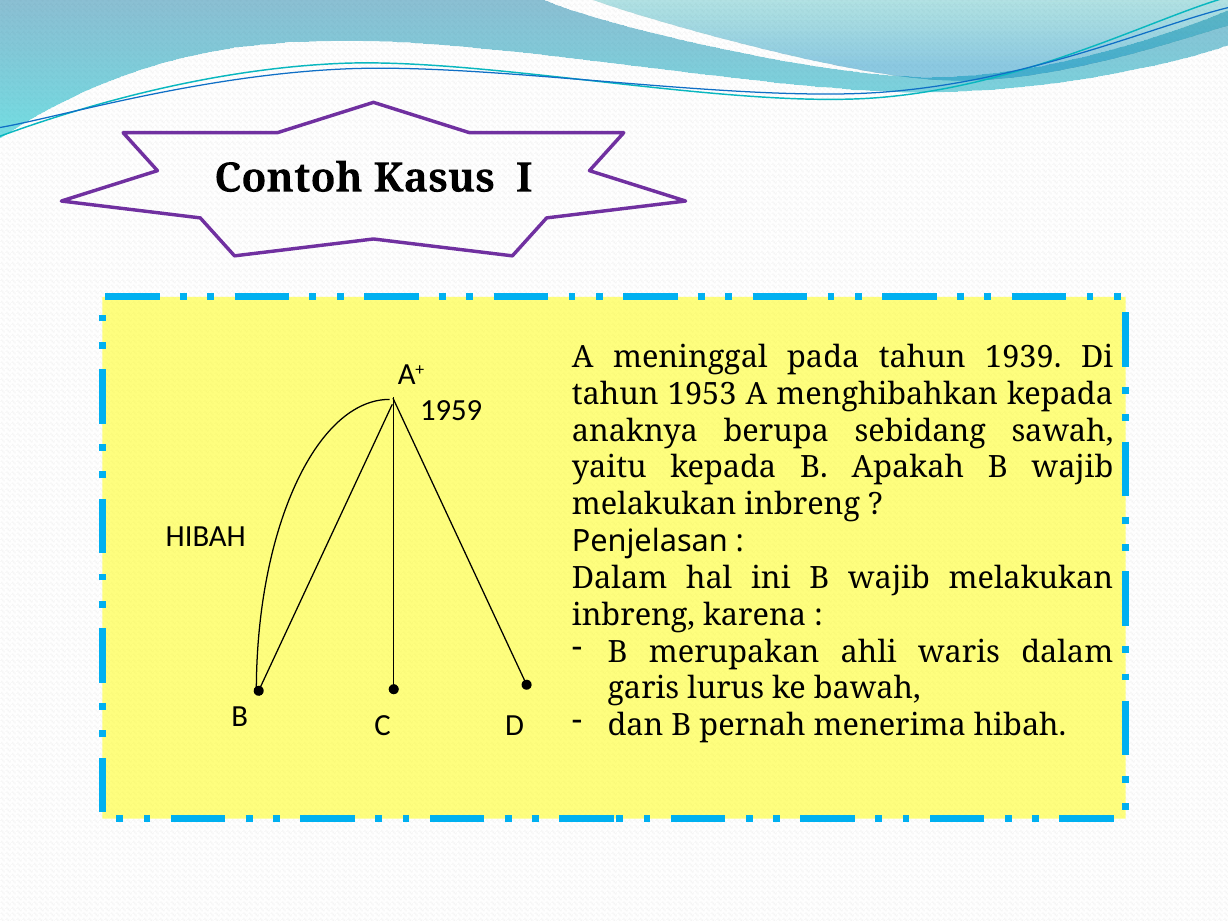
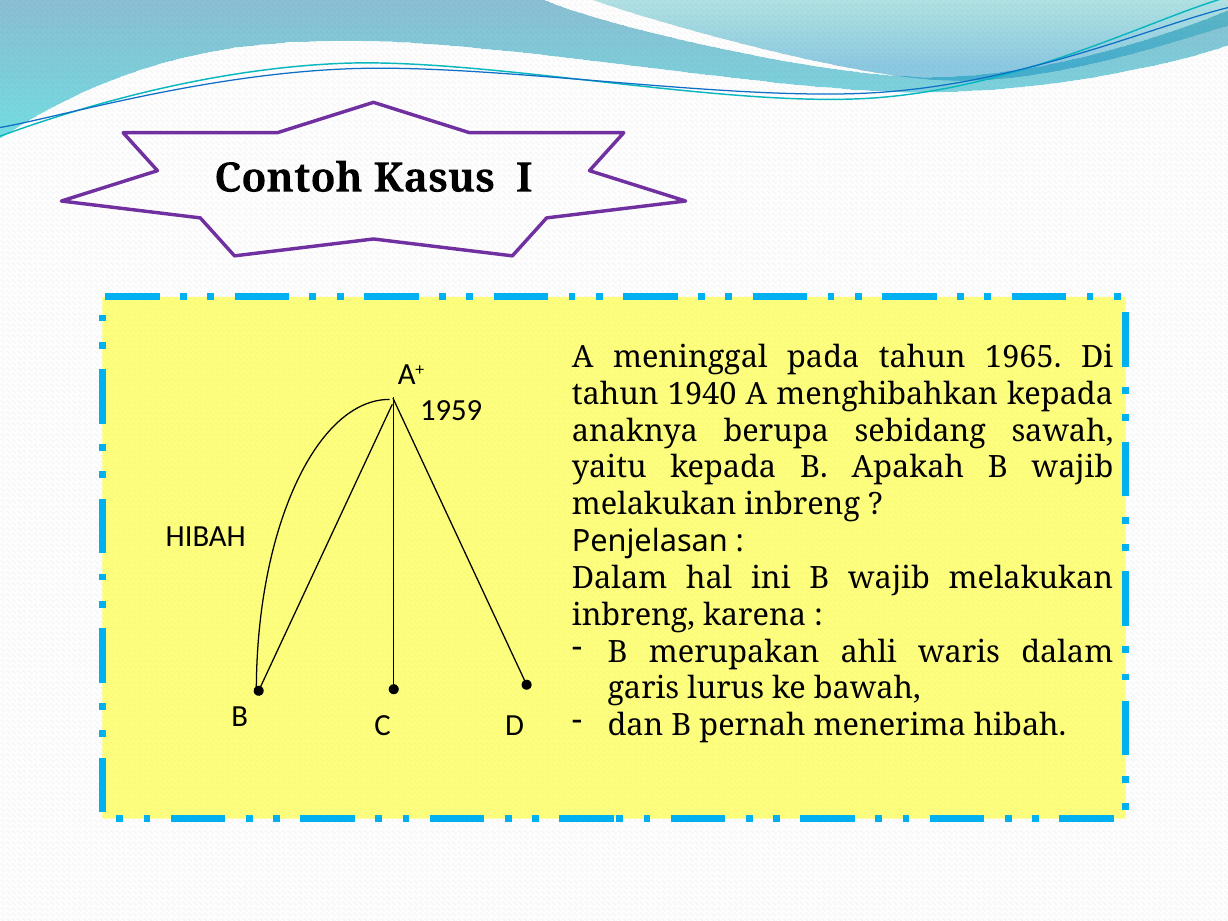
1939: 1939 -> 1965 (1023, 357)
1953: 1953 -> 1940 (702, 394)
